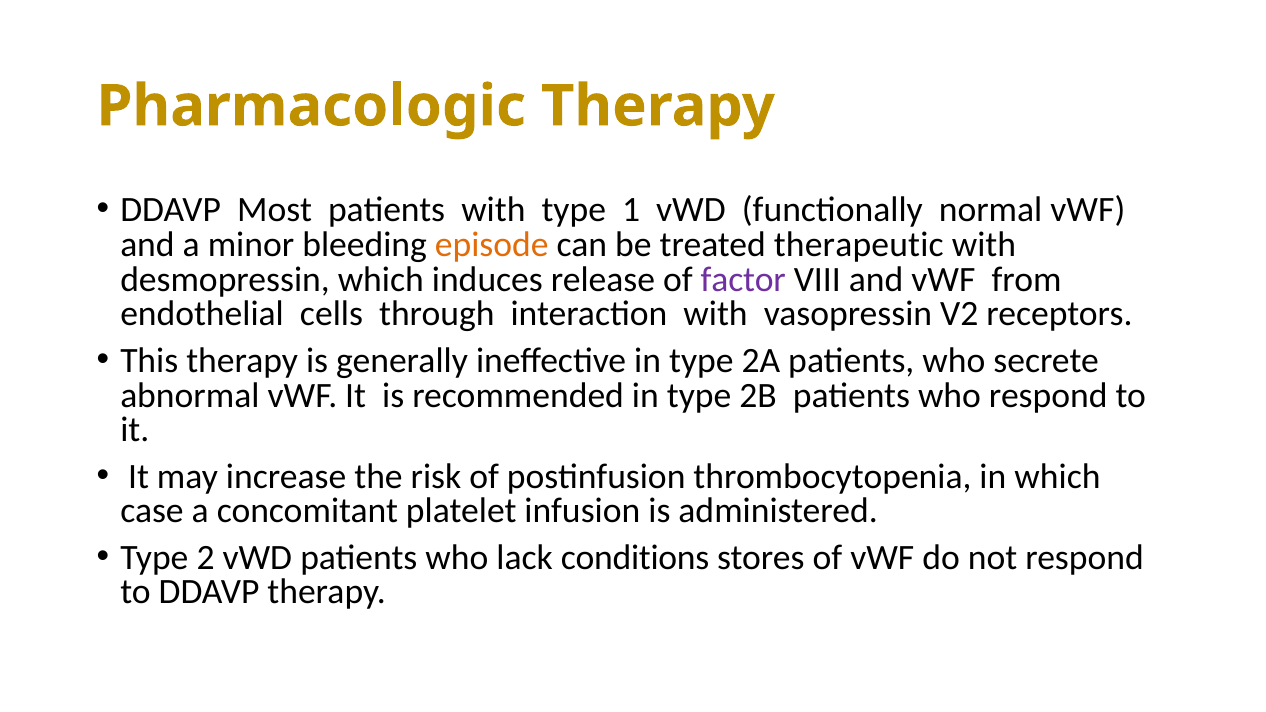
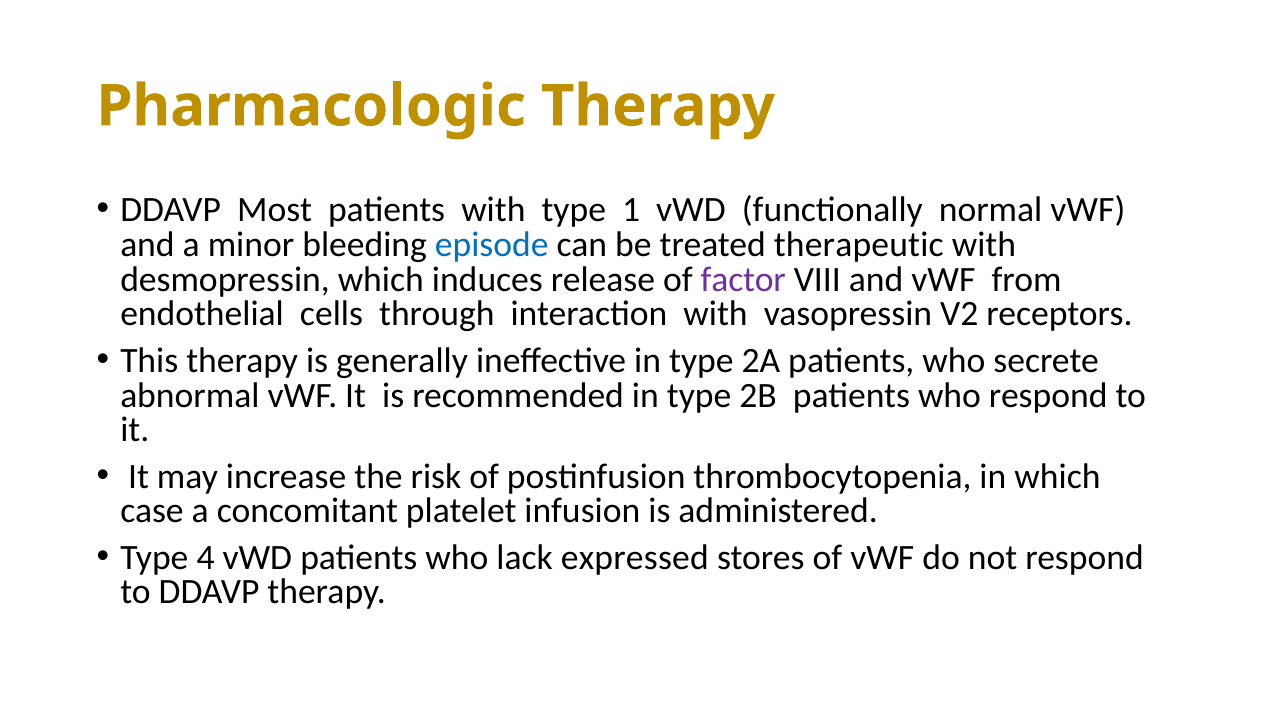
episode colour: orange -> blue (492, 245)
2: 2 -> 4 (206, 558)
conditions: conditions -> expressed (635, 558)
